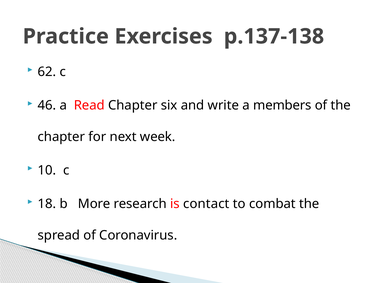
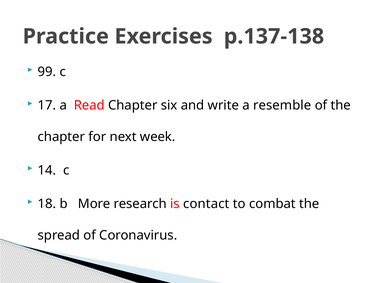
62: 62 -> 99 (47, 72)
46: 46 -> 17 (47, 105)
members: members -> resemble (282, 105)
10: 10 -> 14 (47, 171)
